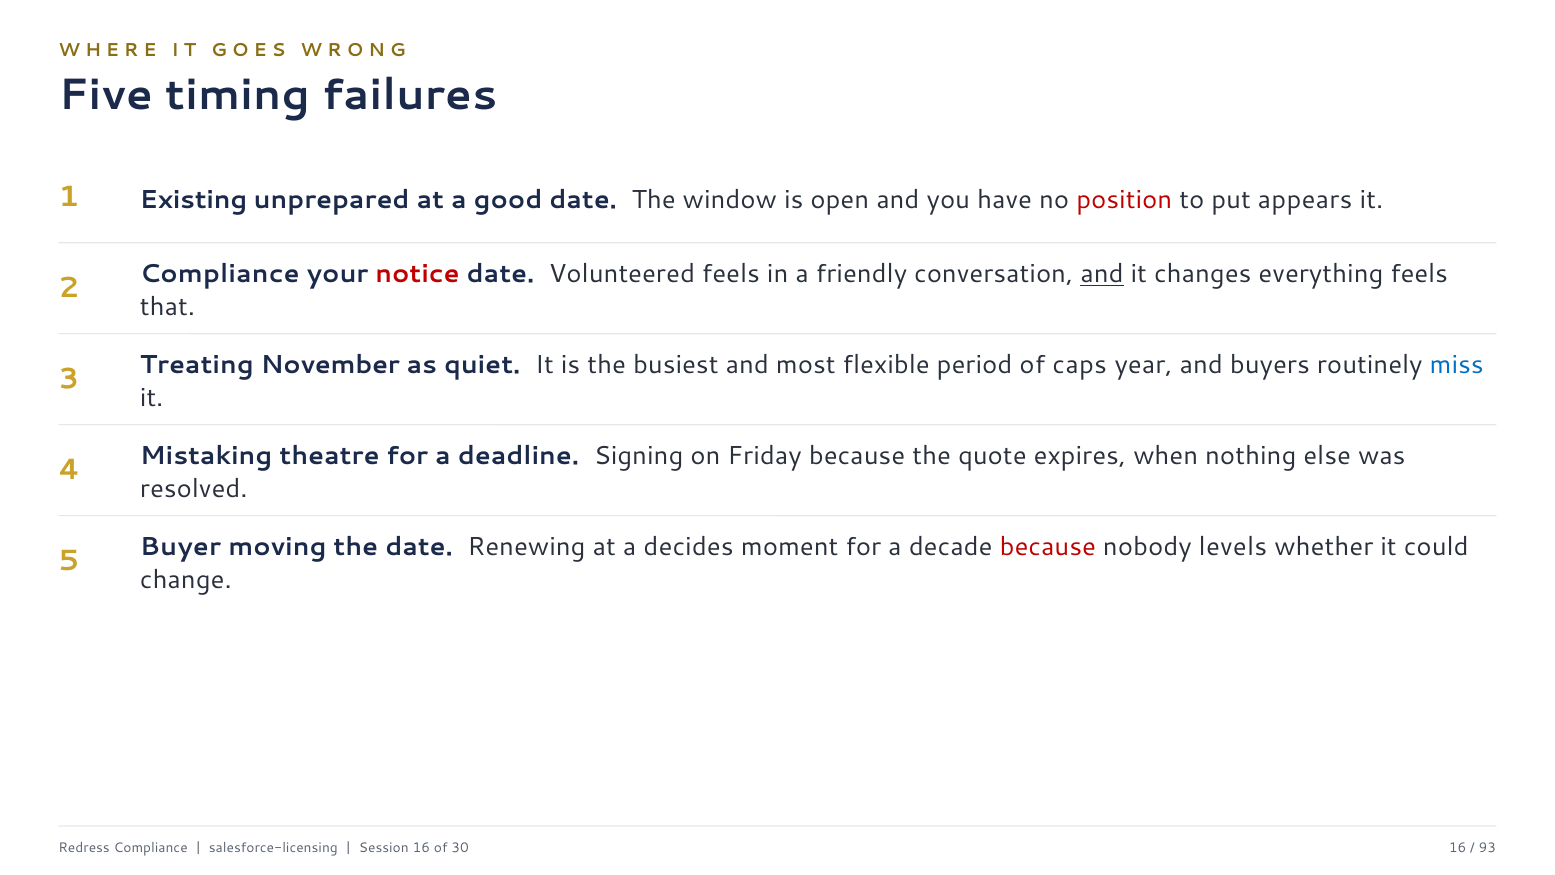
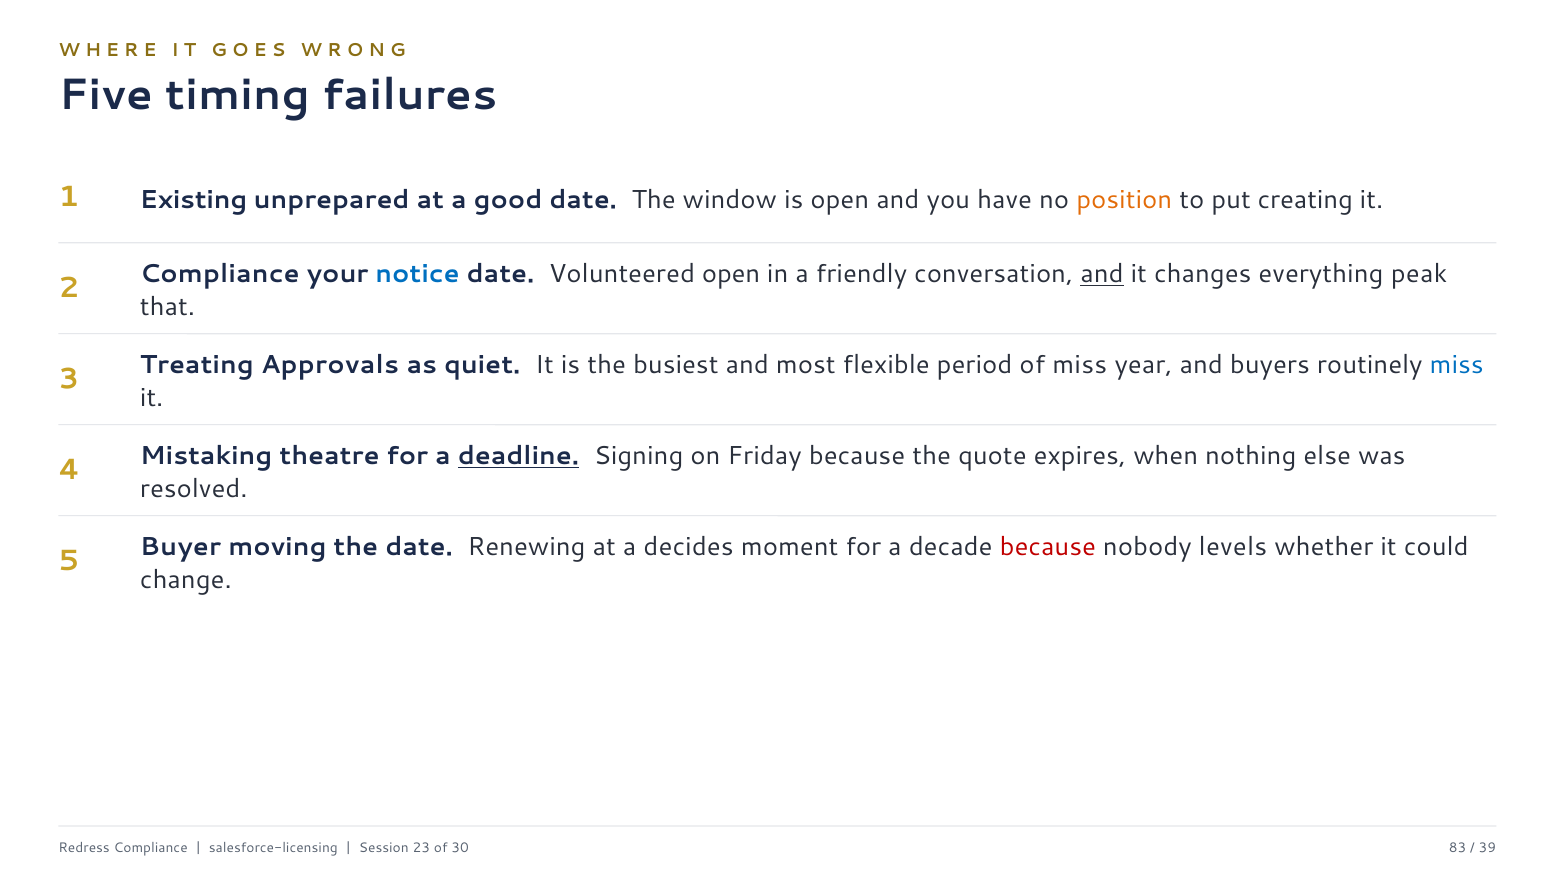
position colour: red -> orange (1124, 200)
appears: appears -> creating (1305, 200)
notice colour: red -> blue (417, 274)
Volunteered feels: feels -> open (731, 274)
everything feels: feels -> peak (1419, 274)
November: November -> Approvals (330, 365)
of caps: caps -> miss (1080, 365)
deadline underline: none -> present (518, 456)
Session 16: 16 -> 23 (421, 848)
30 16: 16 -> 83 (1458, 848)
93: 93 -> 39 (1487, 848)
